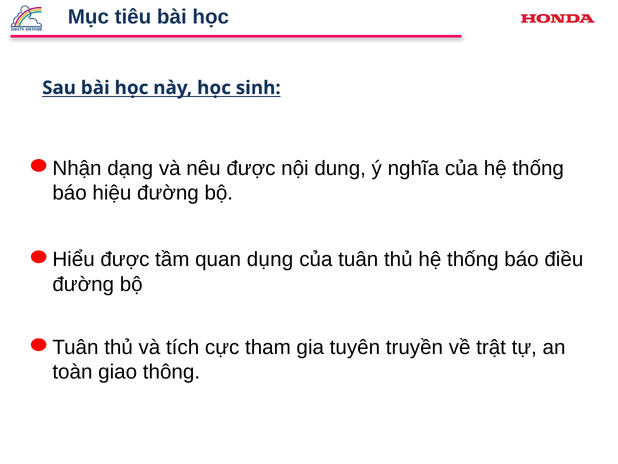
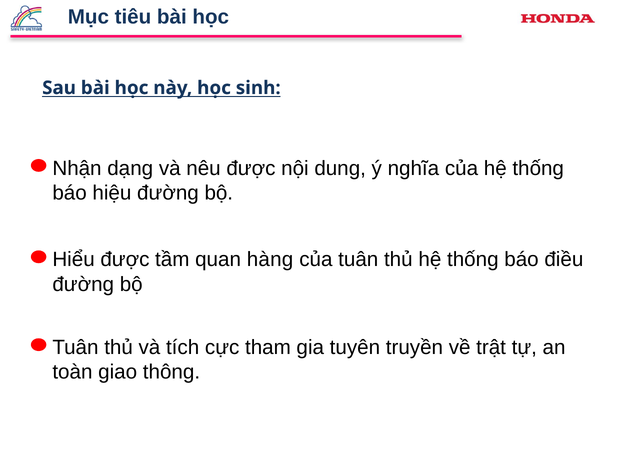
dụng: dụng -> hàng (270, 259)
